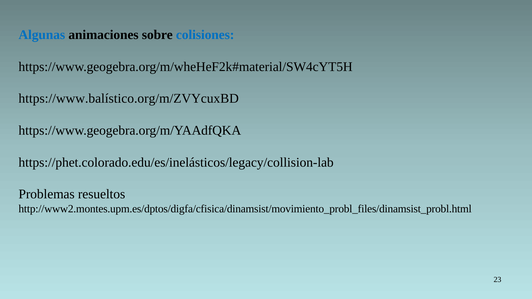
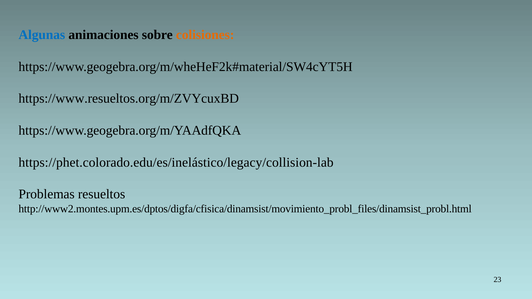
colisiones colour: blue -> orange (205, 35)
https://www.balístico.org/m/ZVYcuxBD: https://www.balístico.org/m/ZVYcuxBD -> https://www.resueltos.org/m/ZVYcuxBD (129, 99)
https://phet.colorado.edu/es/inelásticos/legacy/collision-lab: https://phet.colorado.edu/es/inelásticos/legacy/collision-lab -> https://phet.colorado.edu/es/inelástico/legacy/collision-lab (176, 162)
